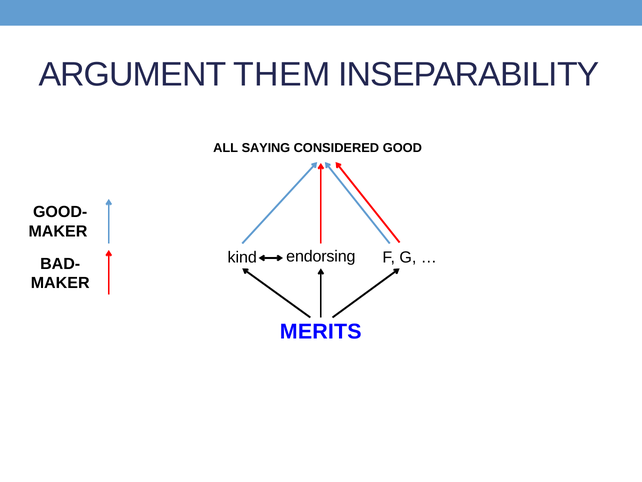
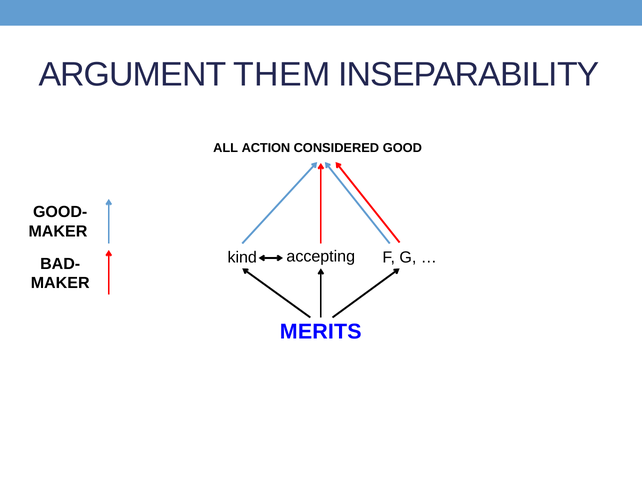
SAYING: SAYING -> ACTION (266, 148)
endorsing: endorsing -> accepting (321, 256)
